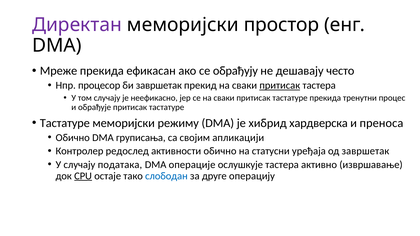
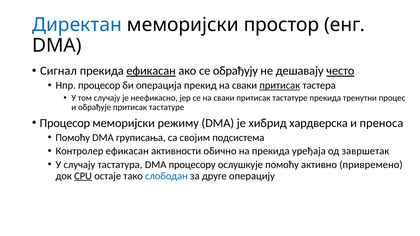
Директан colour: purple -> blue (77, 25)
Мреже: Мреже -> Сигнал (58, 71)
ефикасан underline: none -> present (151, 71)
често underline: none -> present (340, 71)
би завршетак: завршетак -> операција (159, 85)
Тастатуре: Тастатуре -> Процесор (65, 123)
Обично: Обично -> Помоћу (73, 138)
апликацији: апликацији -> подсистема (238, 138)
Контролер редослед: редослед -> ефикасан (127, 151)
на статусни: статусни -> прекида (271, 151)
података: података -> тастатура (120, 165)
операције: операције -> процесору (192, 165)
ослушкује тастера: тастера -> помоћу (282, 165)
извршавање: извршавање -> привремено (371, 165)
